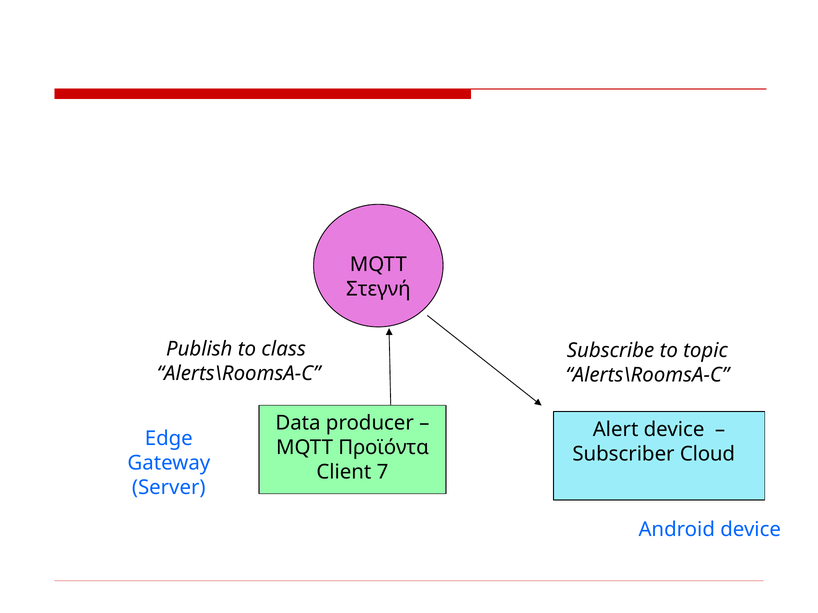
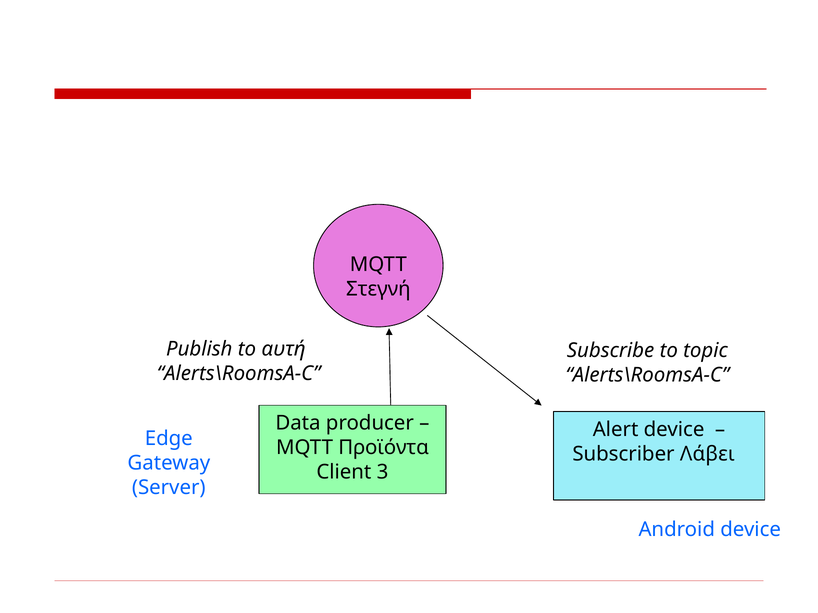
class: class -> αυτή (284, 349)
Cloud: Cloud -> Λάβει (707, 454)
7: 7 -> 3 (383, 472)
